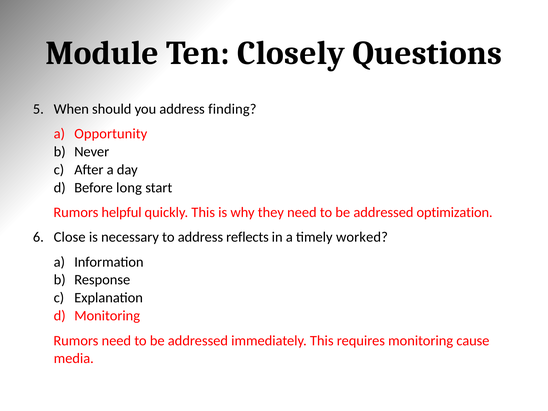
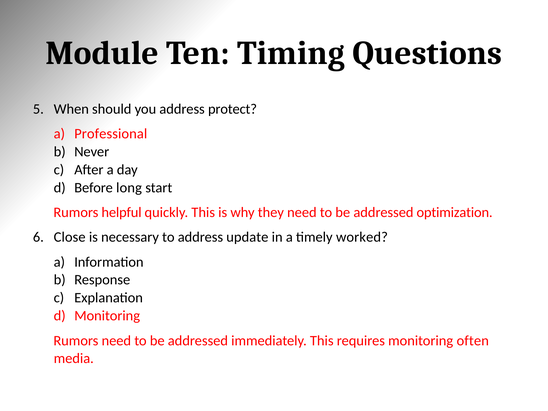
Closely: Closely -> Timing (291, 53)
finding: finding -> protect (232, 109)
Opportunity: Opportunity -> Professional (111, 134)
reflects: reflects -> update (247, 237)
cause: cause -> often (473, 341)
